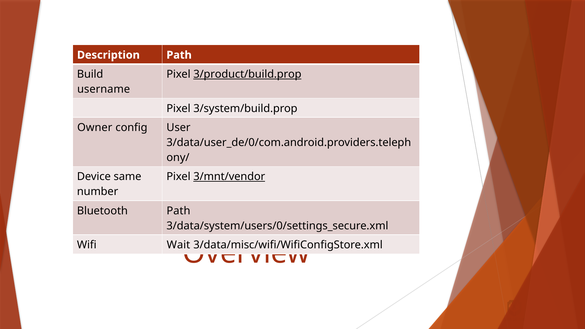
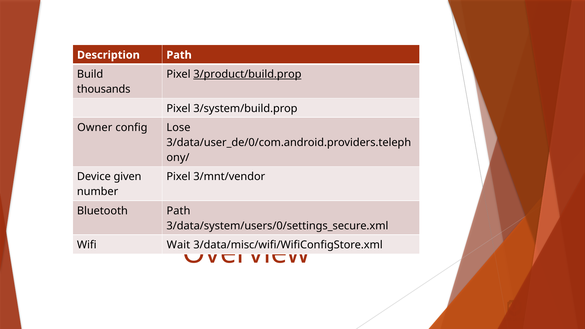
username: username -> thousands (104, 89)
User: User -> Lose (178, 128)
same: same -> given (128, 177)
3/mnt/vendor underline: present -> none (229, 177)
